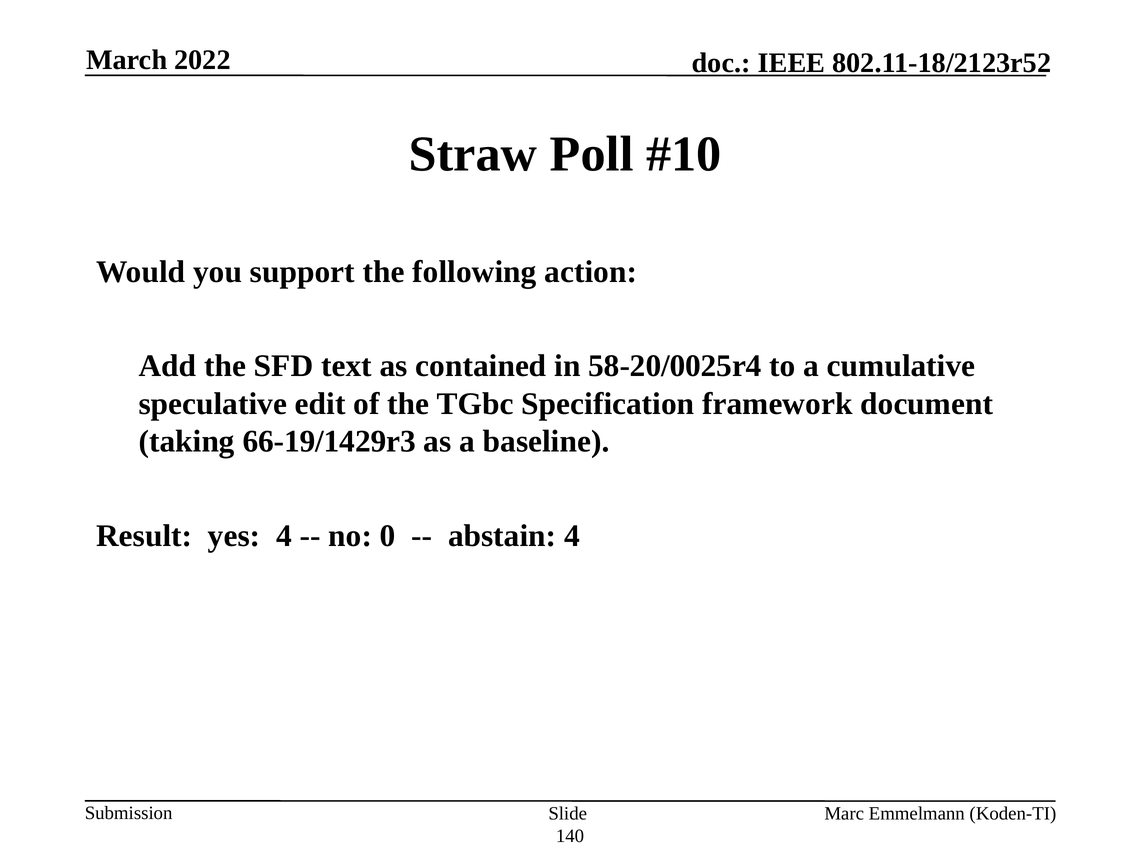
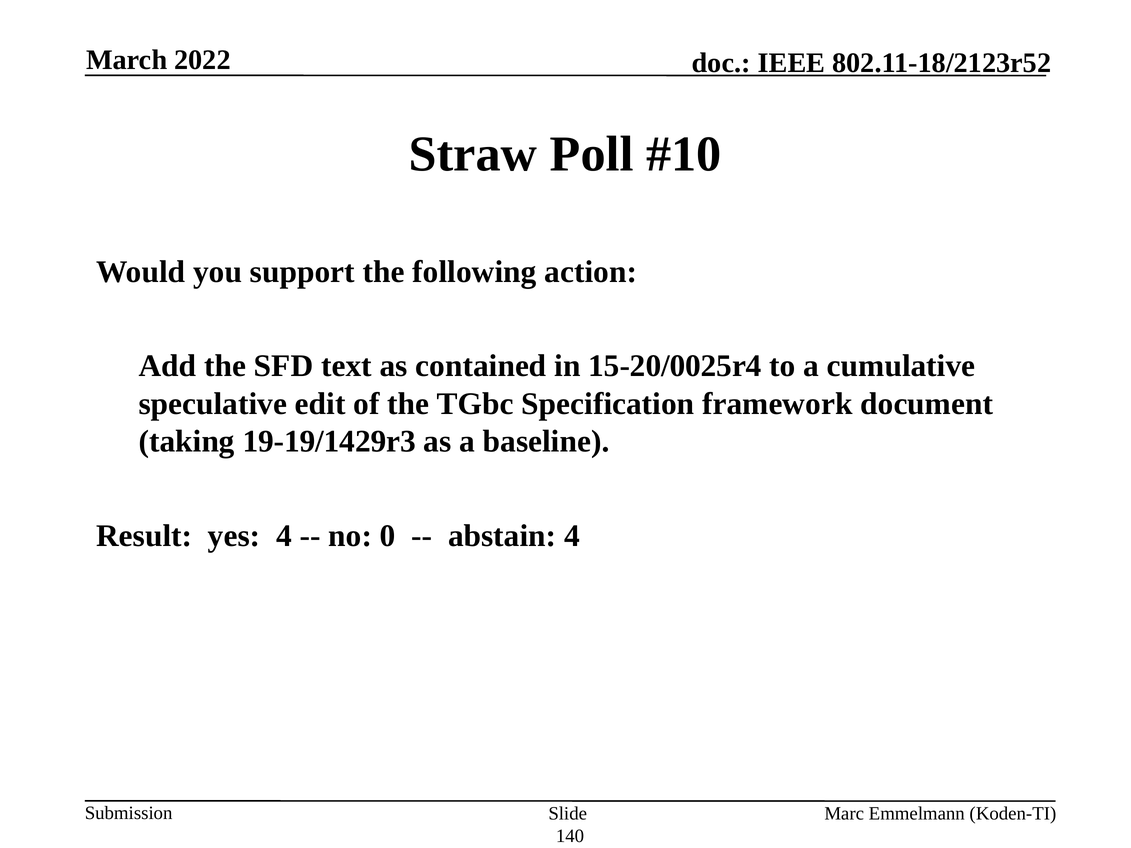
58-20/0025r4: 58-20/0025r4 -> 15-20/0025r4 (675, 366)
66-19/1429r3: 66-19/1429r3 -> 19-19/1429r3 (329, 442)
